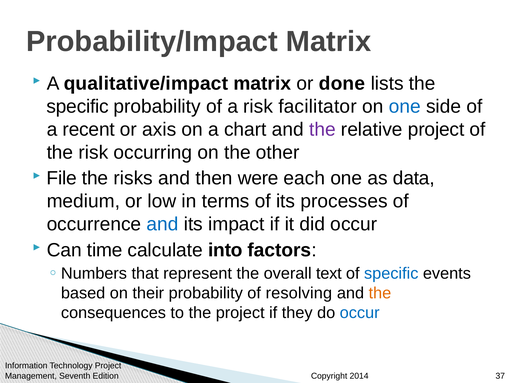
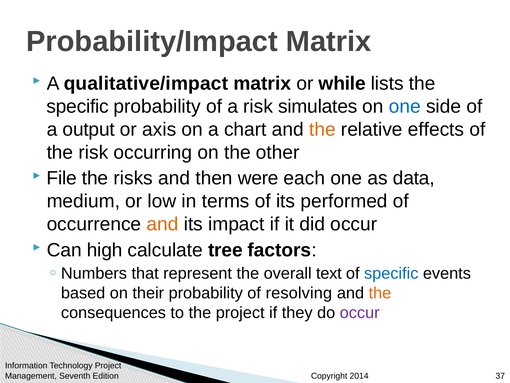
done: done -> while (342, 83)
facilitator: facilitator -> simulates (318, 106)
recent: recent -> output (89, 129)
the colour: purple -> orange (322, 129)
relative project: project -> effects (436, 129)
processes: processes -> performed (344, 201)
and colour: blue -> orange (163, 224)
time: time -> high (105, 250)
into: into -> tree (225, 250)
occur colour: blue -> purple (360, 312)
